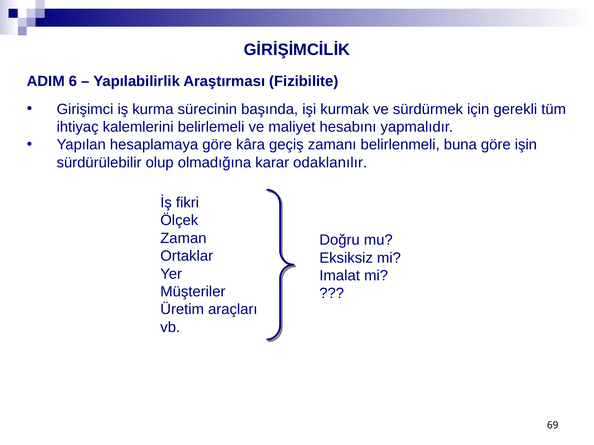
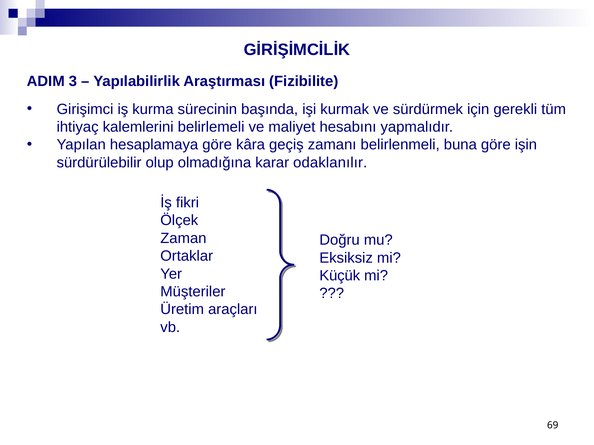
6: 6 -> 3 (73, 81)
Imalat: Imalat -> Küçük (340, 276)
